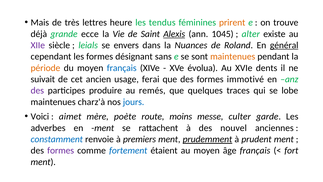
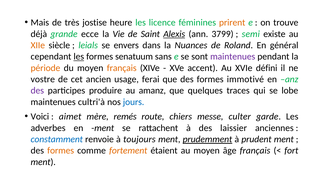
lettres: lettres -> jostise (95, 23)
tendus: tendus -> licence (162, 23)
1045: 1045 -> 3799 (223, 34)
alter: alter -> semi (251, 34)
XIIe colour: purple -> orange (38, 45)
général underline: present -> none (284, 45)
les underline: none -> present (79, 57)
désignant: désignant -> senatuum (134, 57)
maintenues colour: orange -> purple (233, 57)
français colour: blue -> orange (122, 68)
évolua: évolua -> accent (203, 68)
dents: dents -> défini (267, 68)
suivait: suivait -> vostre (43, 79)
remés: remés -> amanz (152, 90)
charz'à: charz'à -> cultri'à (91, 102)
poète: poète -> remés (125, 116)
moins: moins -> chiers (181, 116)
nouvel: nouvel -> laissier (234, 128)
premiers: premiers -> toujours (139, 139)
formes colour: purple -> orange (61, 150)
fortement colour: blue -> orange (128, 150)
